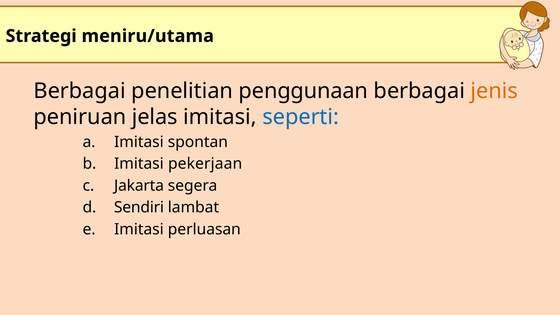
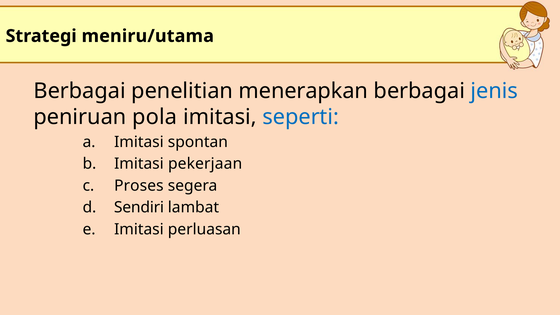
penggunaan: penggunaan -> menerapkan (303, 91)
jenis colour: orange -> blue (494, 91)
jelas: jelas -> pola (155, 117)
Jakarta: Jakarta -> Proses (139, 186)
